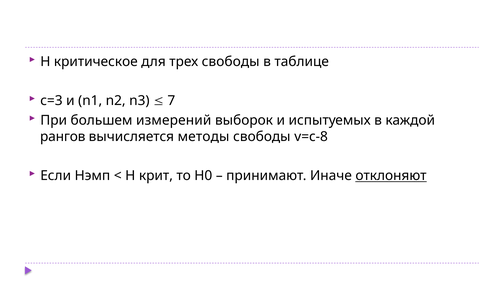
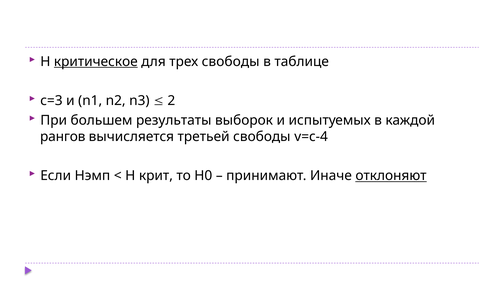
критическое underline: none -> present (96, 61)
7: 7 -> 2 (171, 100)
измерений: измерений -> результаты (174, 120)
методы: методы -> третьей (204, 136)
v=c-8: v=c-8 -> v=c-4 (311, 136)
